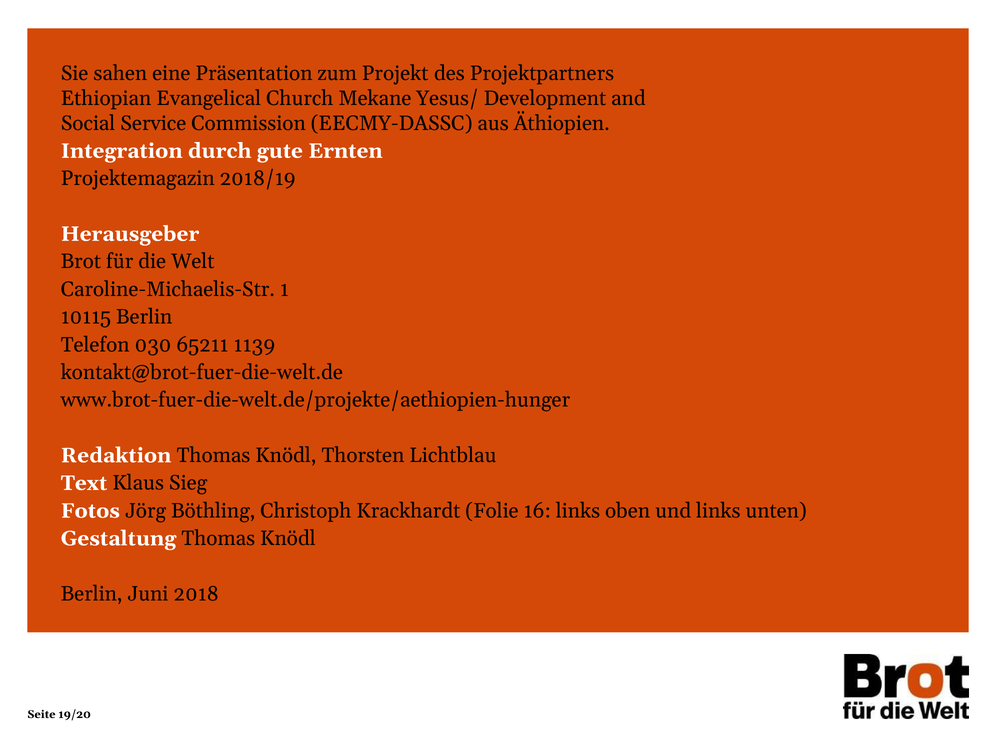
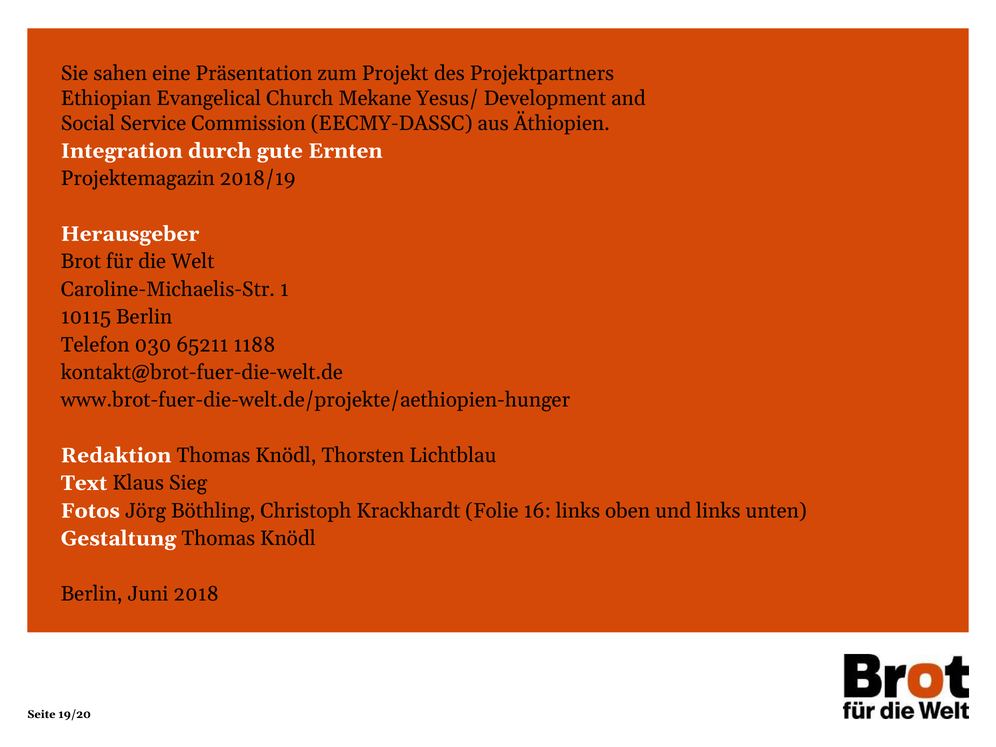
1139: 1139 -> 1188 (254, 345)
